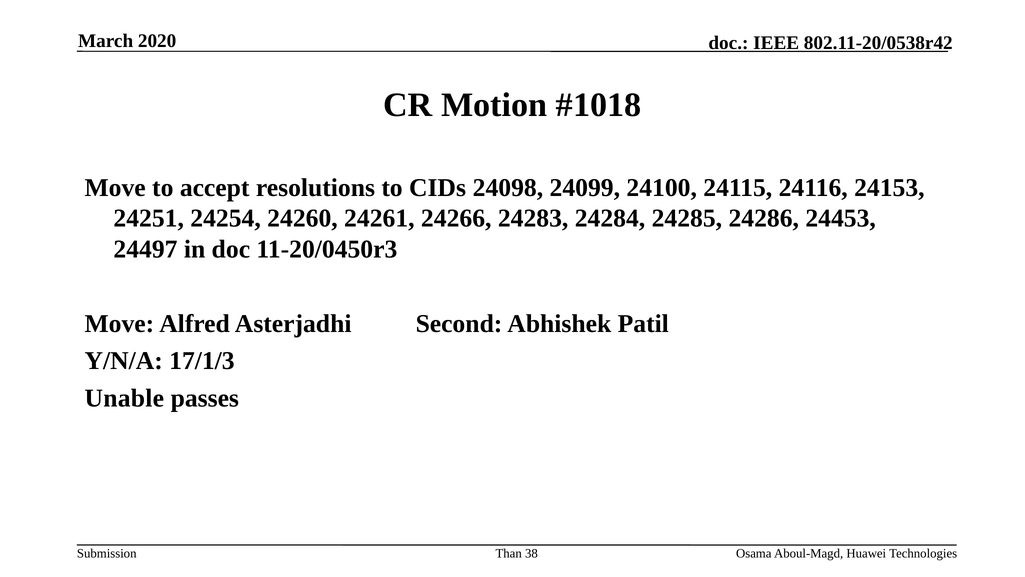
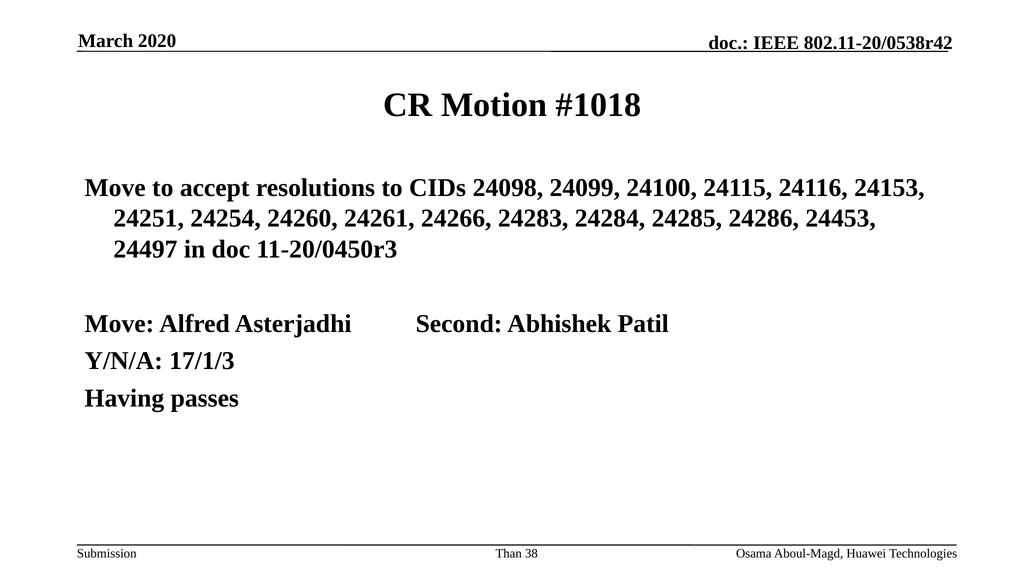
Unable: Unable -> Having (124, 398)
